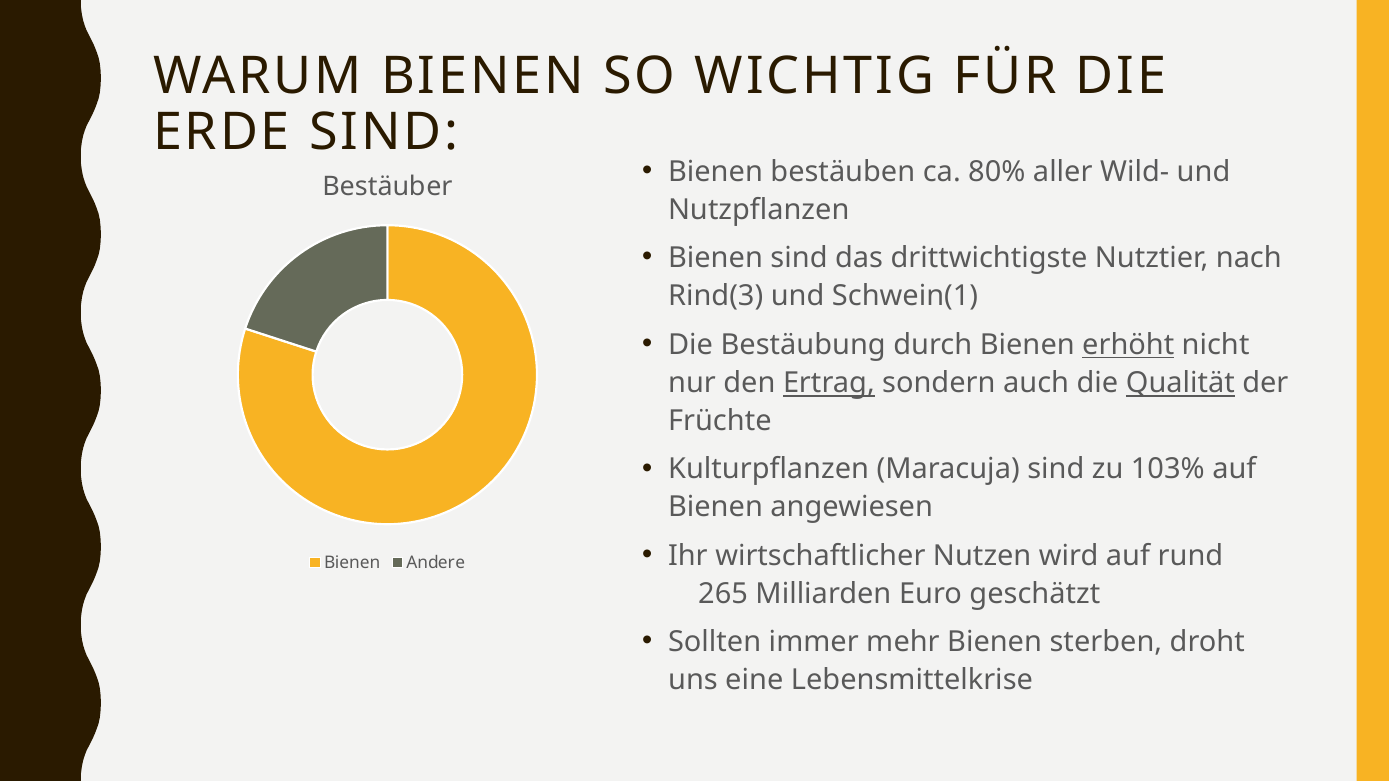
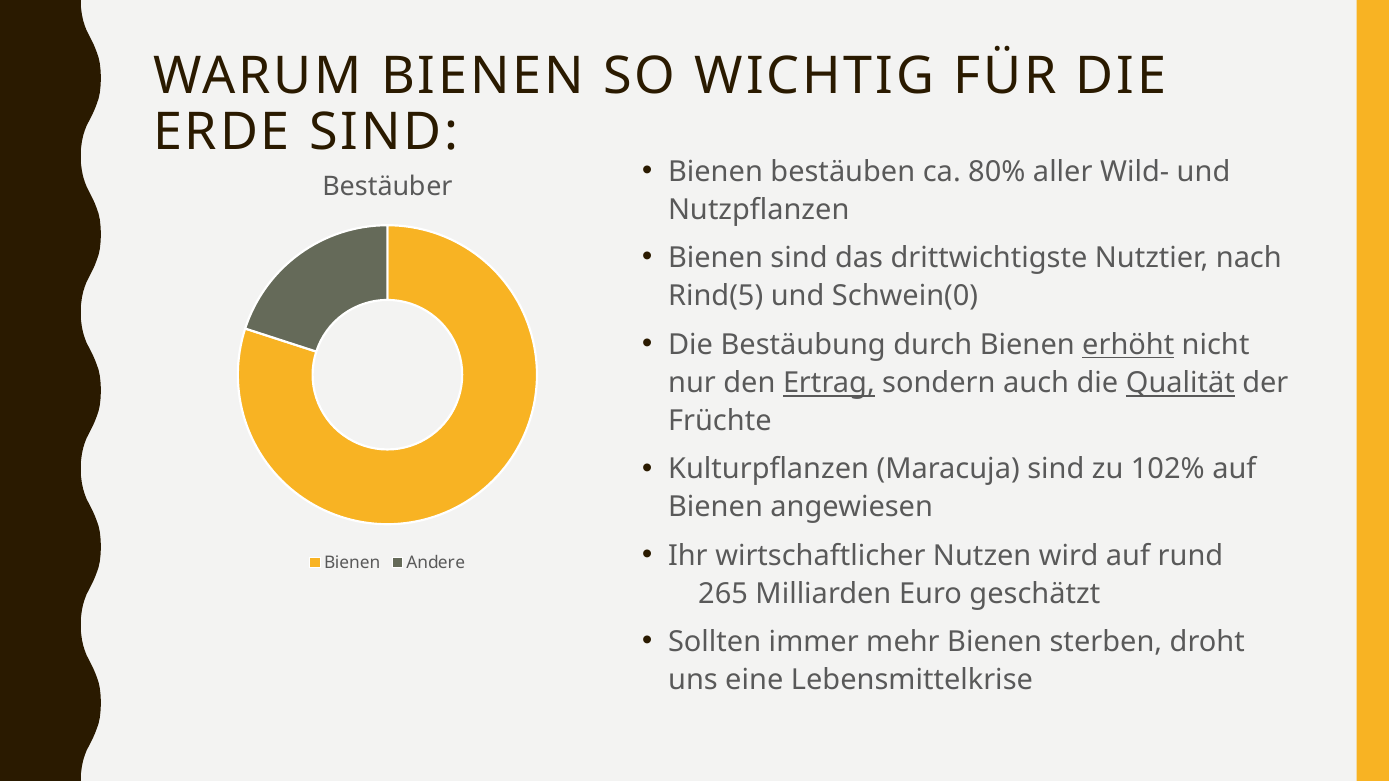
Rind(3: Rind(3 -> Rind(5 (716, 296)
Schwein(1: Schwein(1 -> Schwein(0 (905, 296)
103%: 103% -> 102% (1168, 469)
